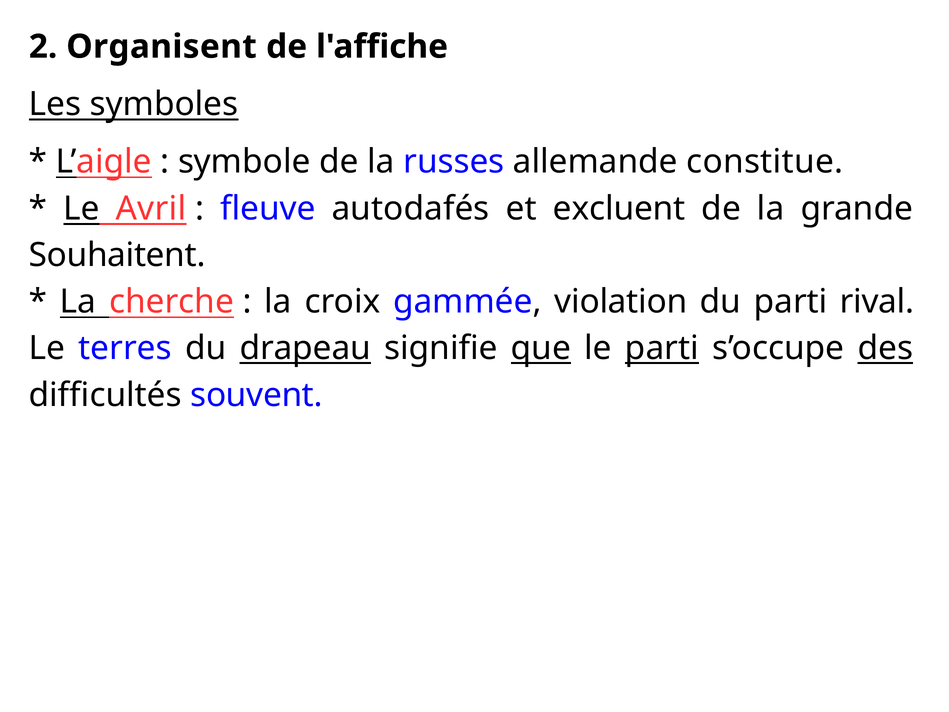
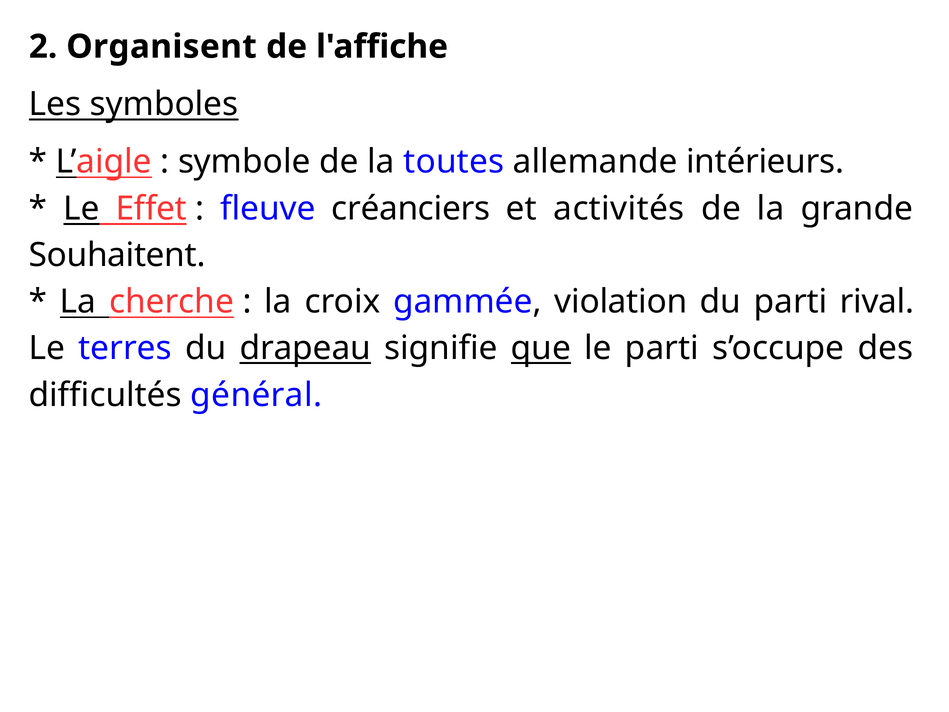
russes: russes -> toutes (454, 162)
constitue: constitue -> intérieurs (765, 162)
Avril: Avril -> Effet (151, 208)
autodafés: autodafés -> créanciers (411, 208)
excluent: excluent -> activités (619, 208)
parti underline: present -> none (662, 348)
des underline: present -> none (885, 348)
souvent: souvent -> général (256, 395)
